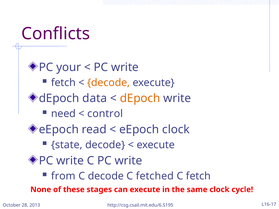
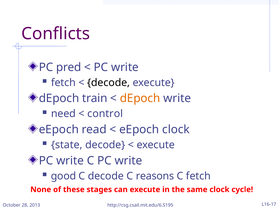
your: your -> pred (69, 67)
decode colour: orange -> black (109, 83)
data: data -> train (95, 98)
from: from -> good (63, 176)
fetched: fetched -> reasons (155, 176)
